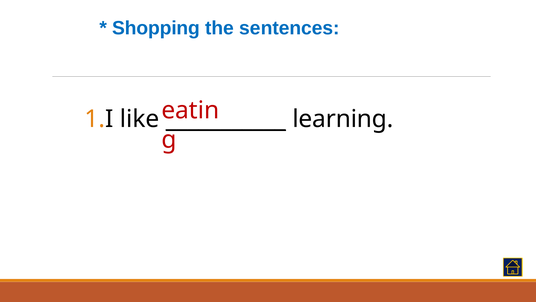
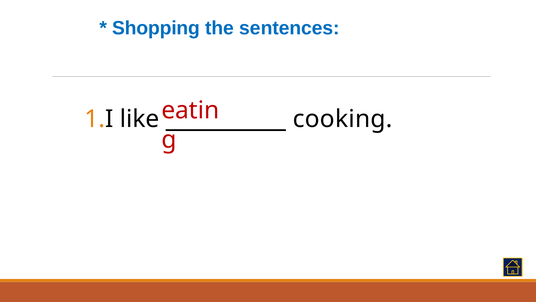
learning: learning -> cooking (343, 119)
